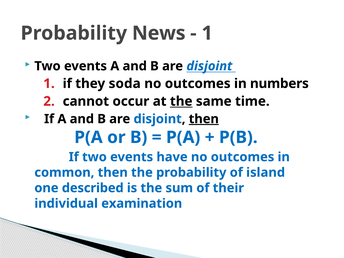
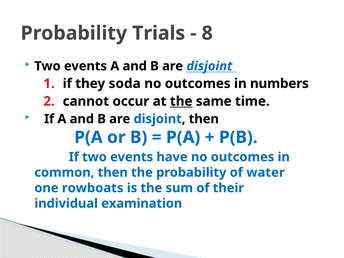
News: News -> Trials (159, 33)
1: 1 -> 8 (207, 33)
then underline: present -> none (204, 119)
island: island -> water (266, 172)
described: described -> rowboats (93, 188)
